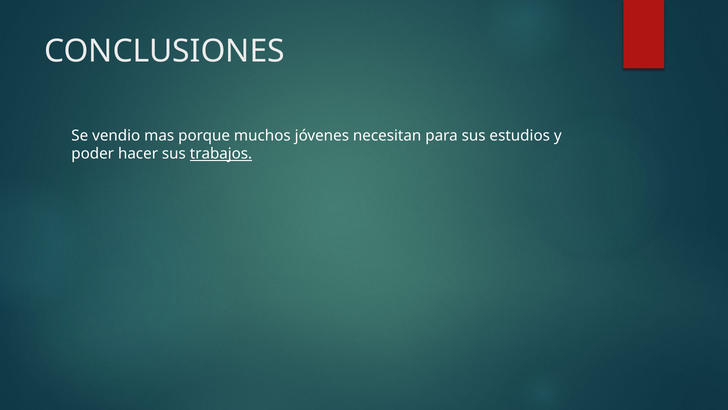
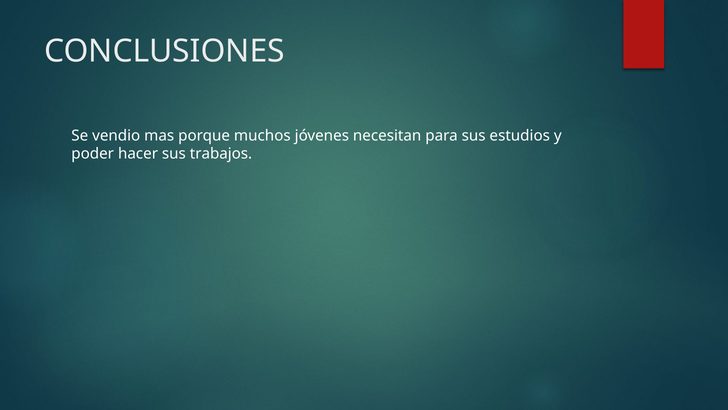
trabajos underline: present -> none (221, 154)
